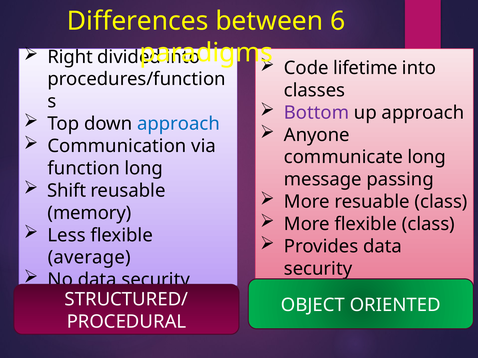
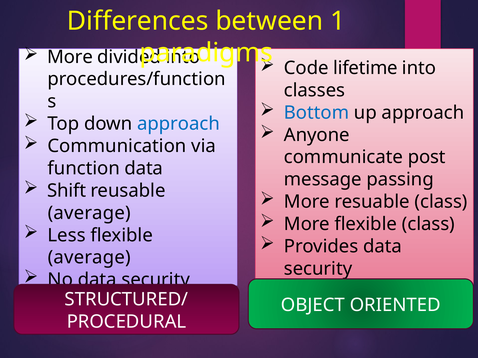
6: 6 -> 1 (338, 21)
Right: Right -> More (70, 57)
Bottom colour: purple -> blue (317, 113)
communicate long: long -> post (427, 157)
function long: long -> data (144, 169)
memory: memory -> average (89, 213)
